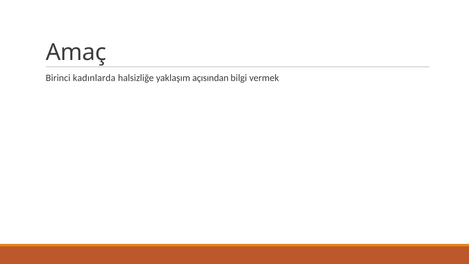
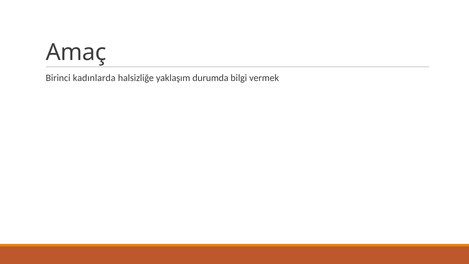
açısından: açısından -> durumda (210, 78)
